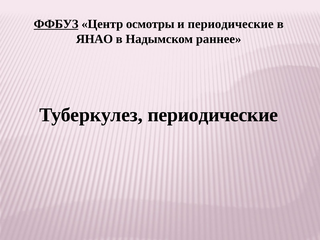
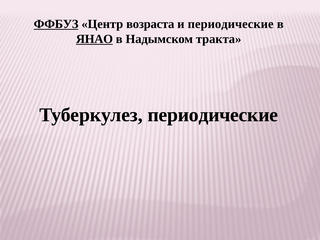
осмотры: осмотры -> возраста (150, 24)
ЯНАО underline: none -> present (94, 39)
раннее: раннее -> тракта (219, 39)
